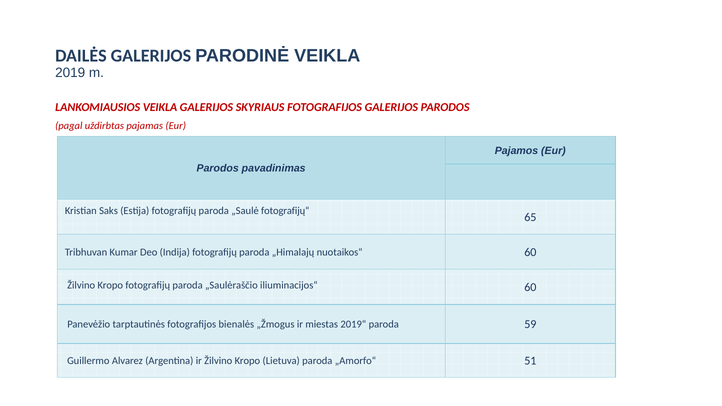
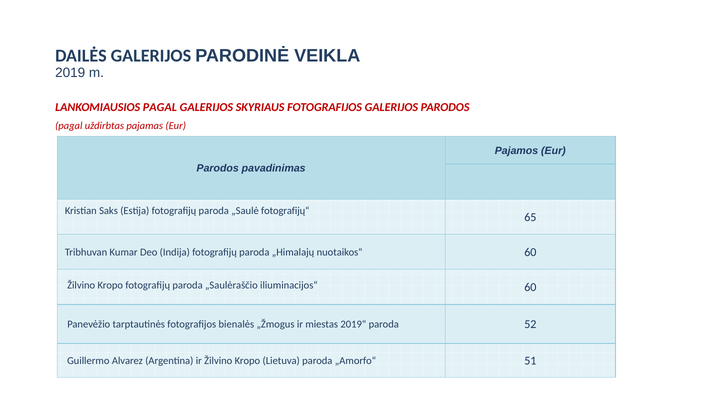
LANKOMIAUSIOS VEIKLA: VEIKLA -> PAGAL (160, 107)
59: 59 -> 52 (530, 325)
